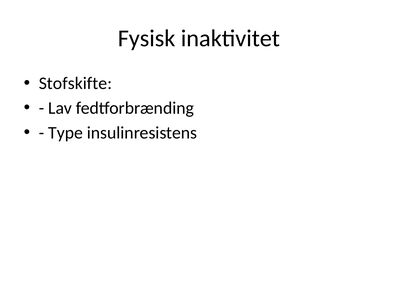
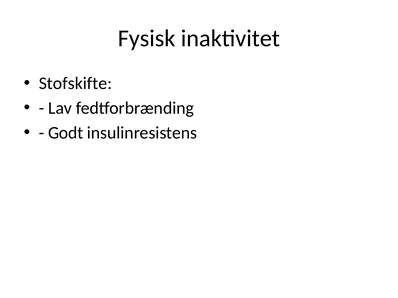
Type: Type -> Godt (66, 133)
